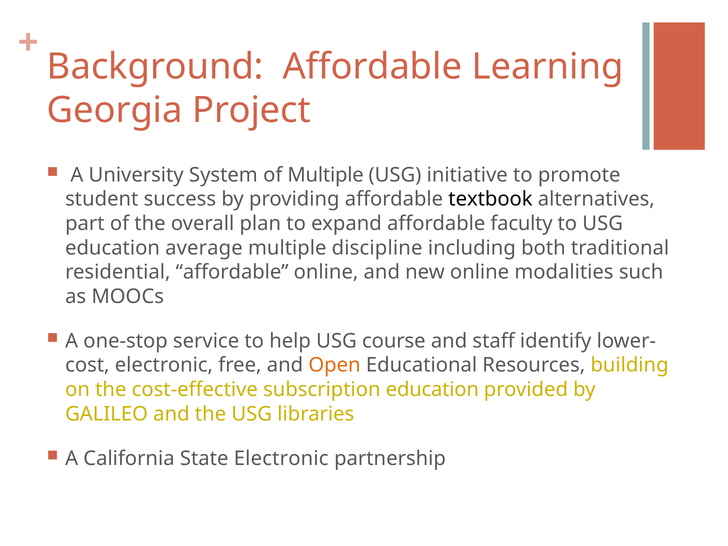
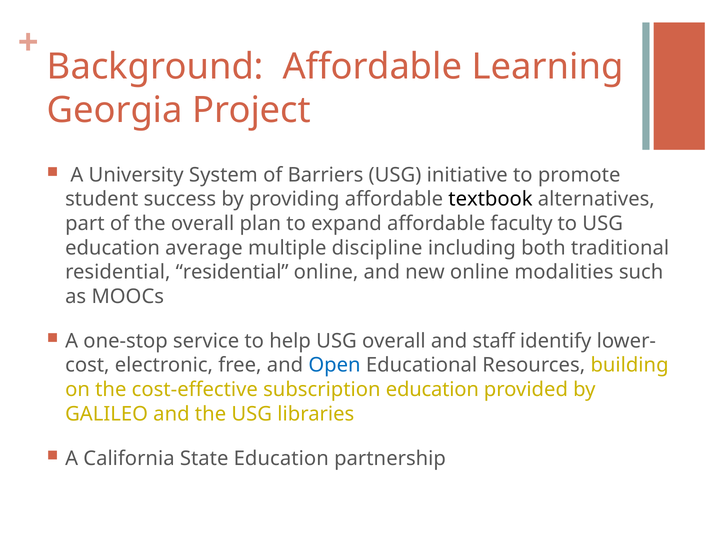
of Multiple: Multiple -> Barriers (325, 175)
residential affordable: affordable -> residential (232, 272)
USG course: course -> overall (394, 341)
Open colour: orange -> blue (334, 365)
State Electronic: Electronic -> Education (281, 458)
